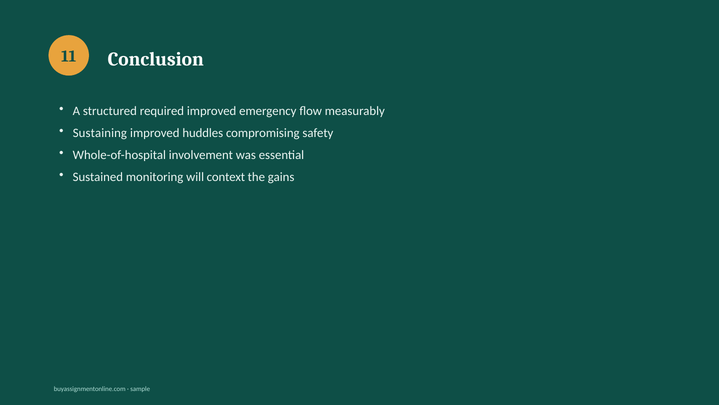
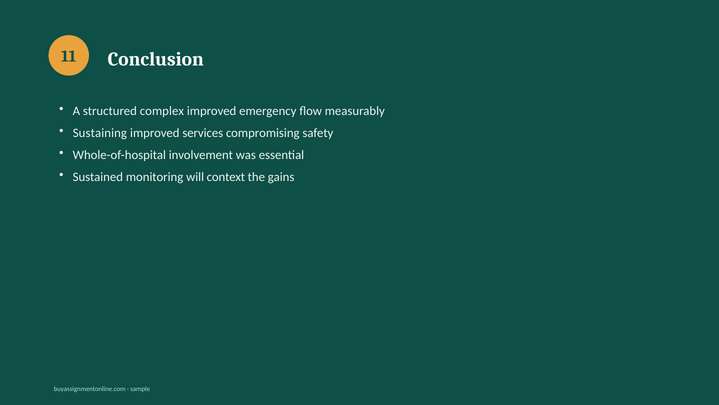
required: required -> complex (162, 111)
huddles: huddles -> services (203, 133)
